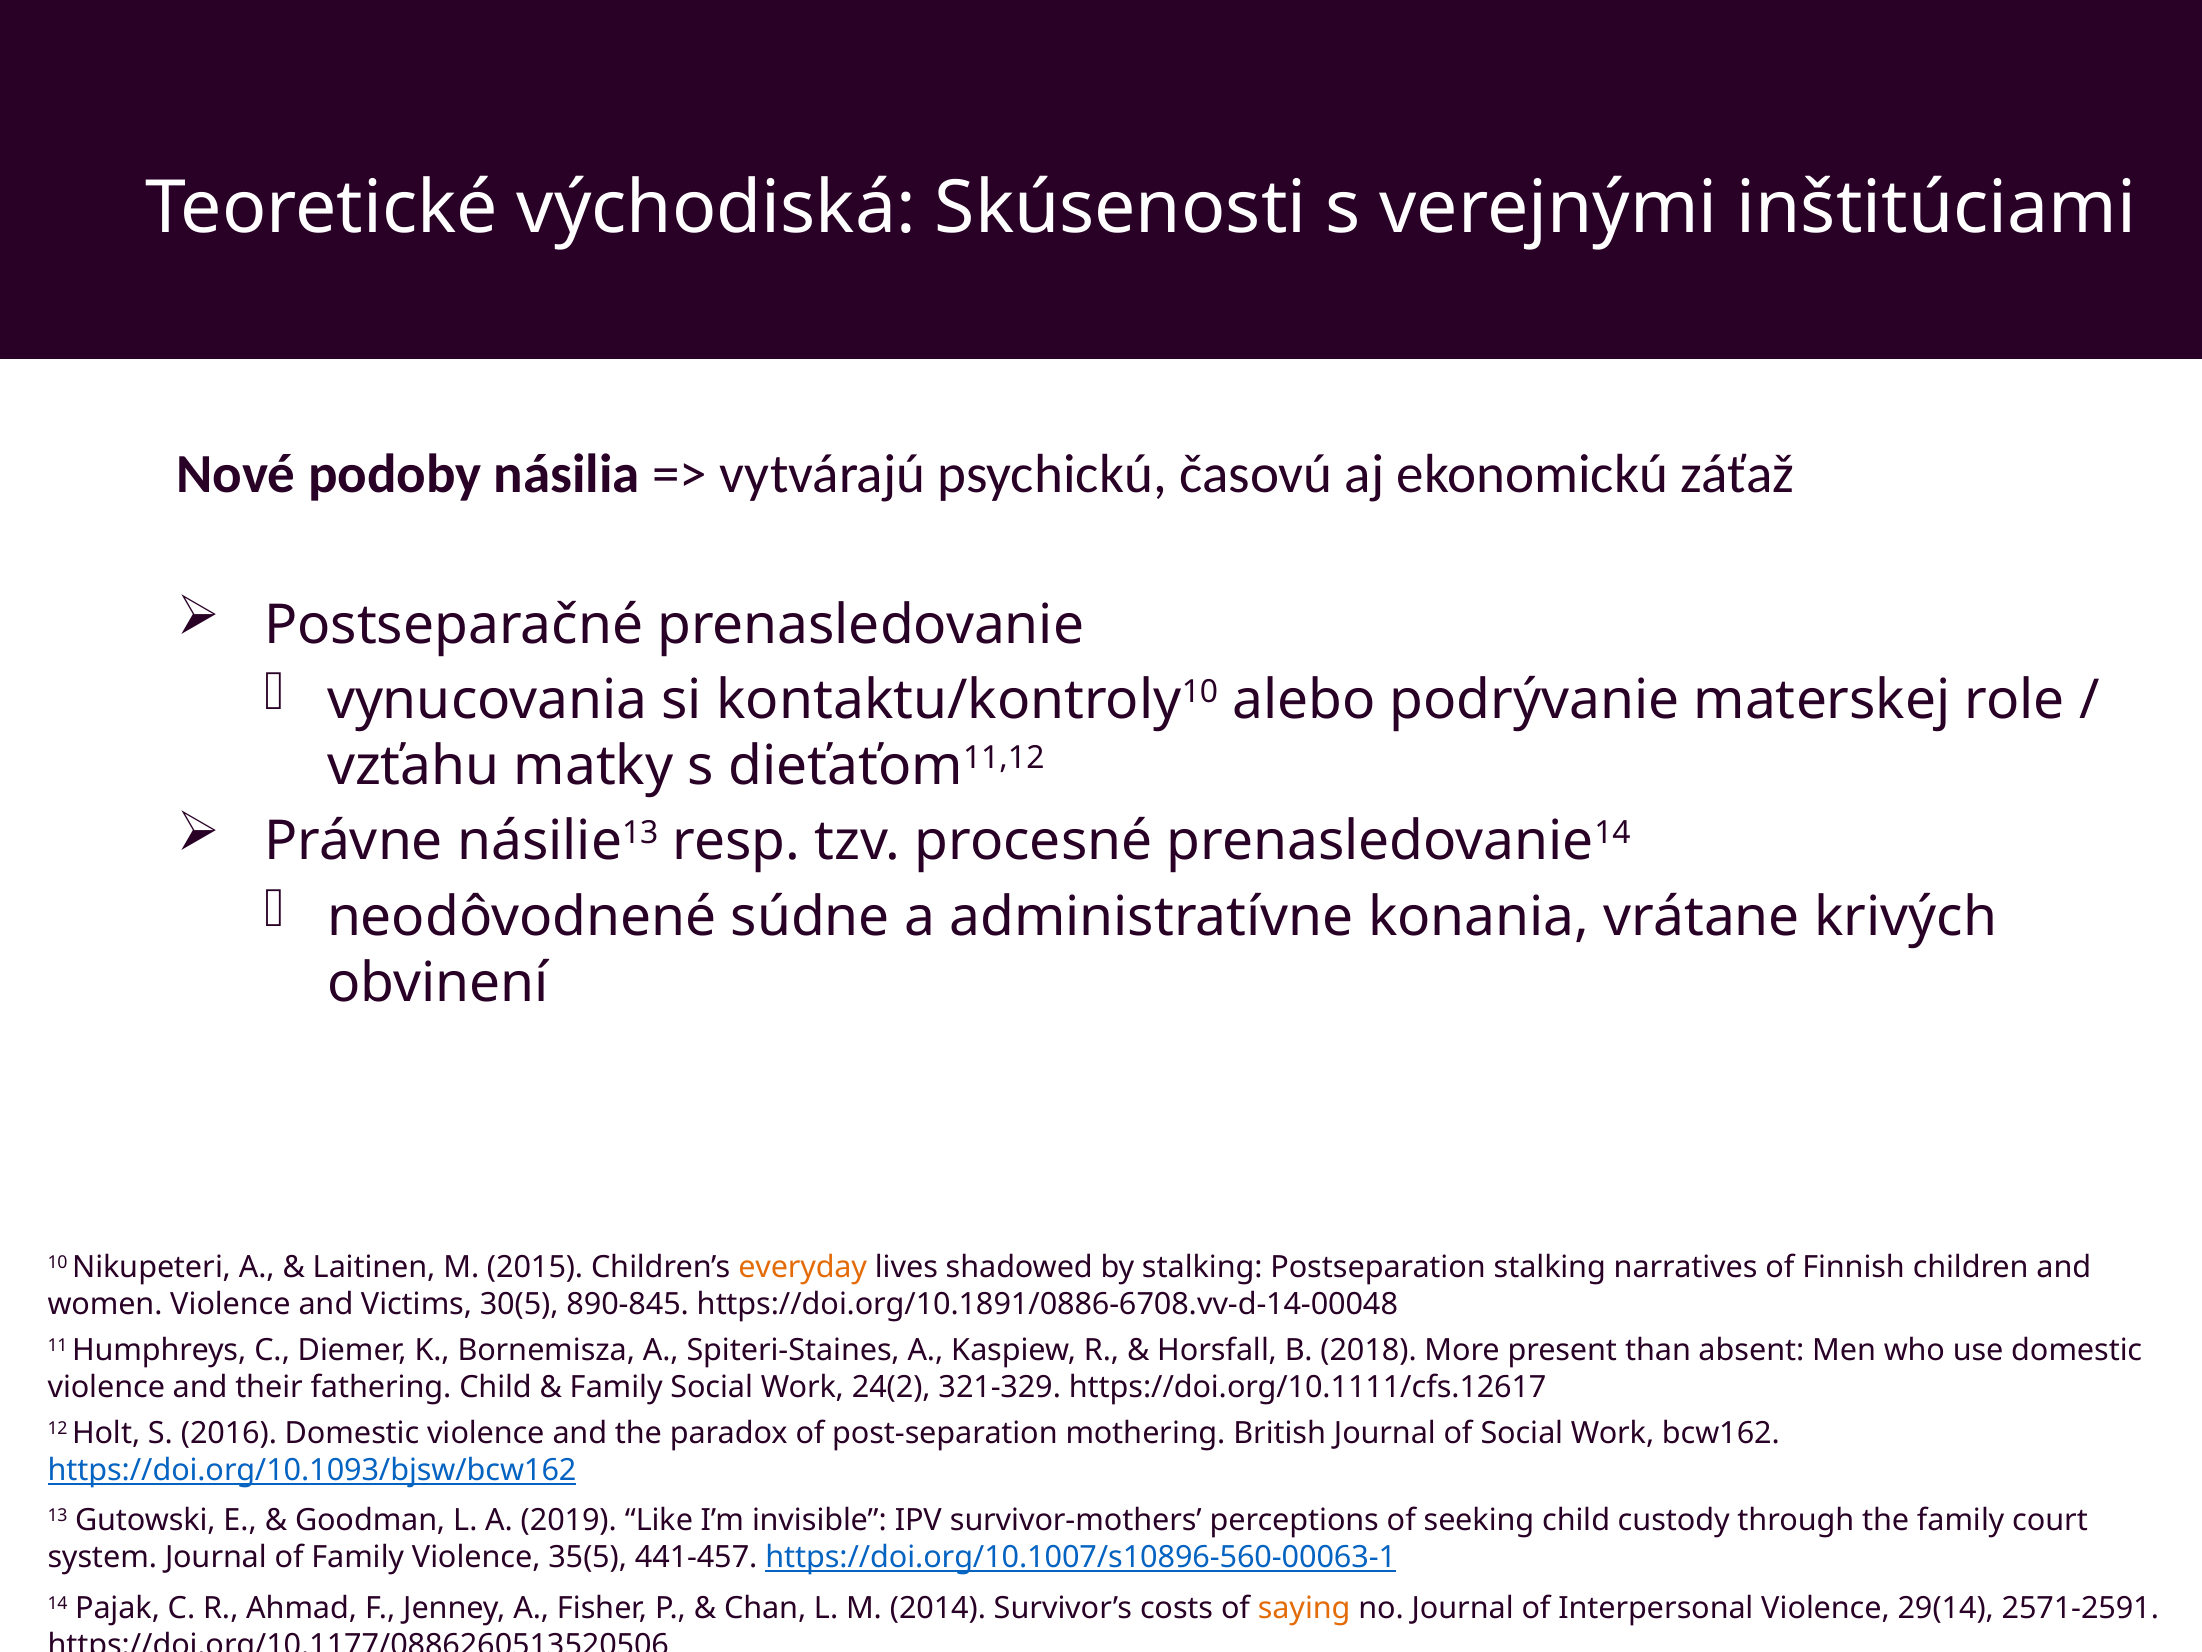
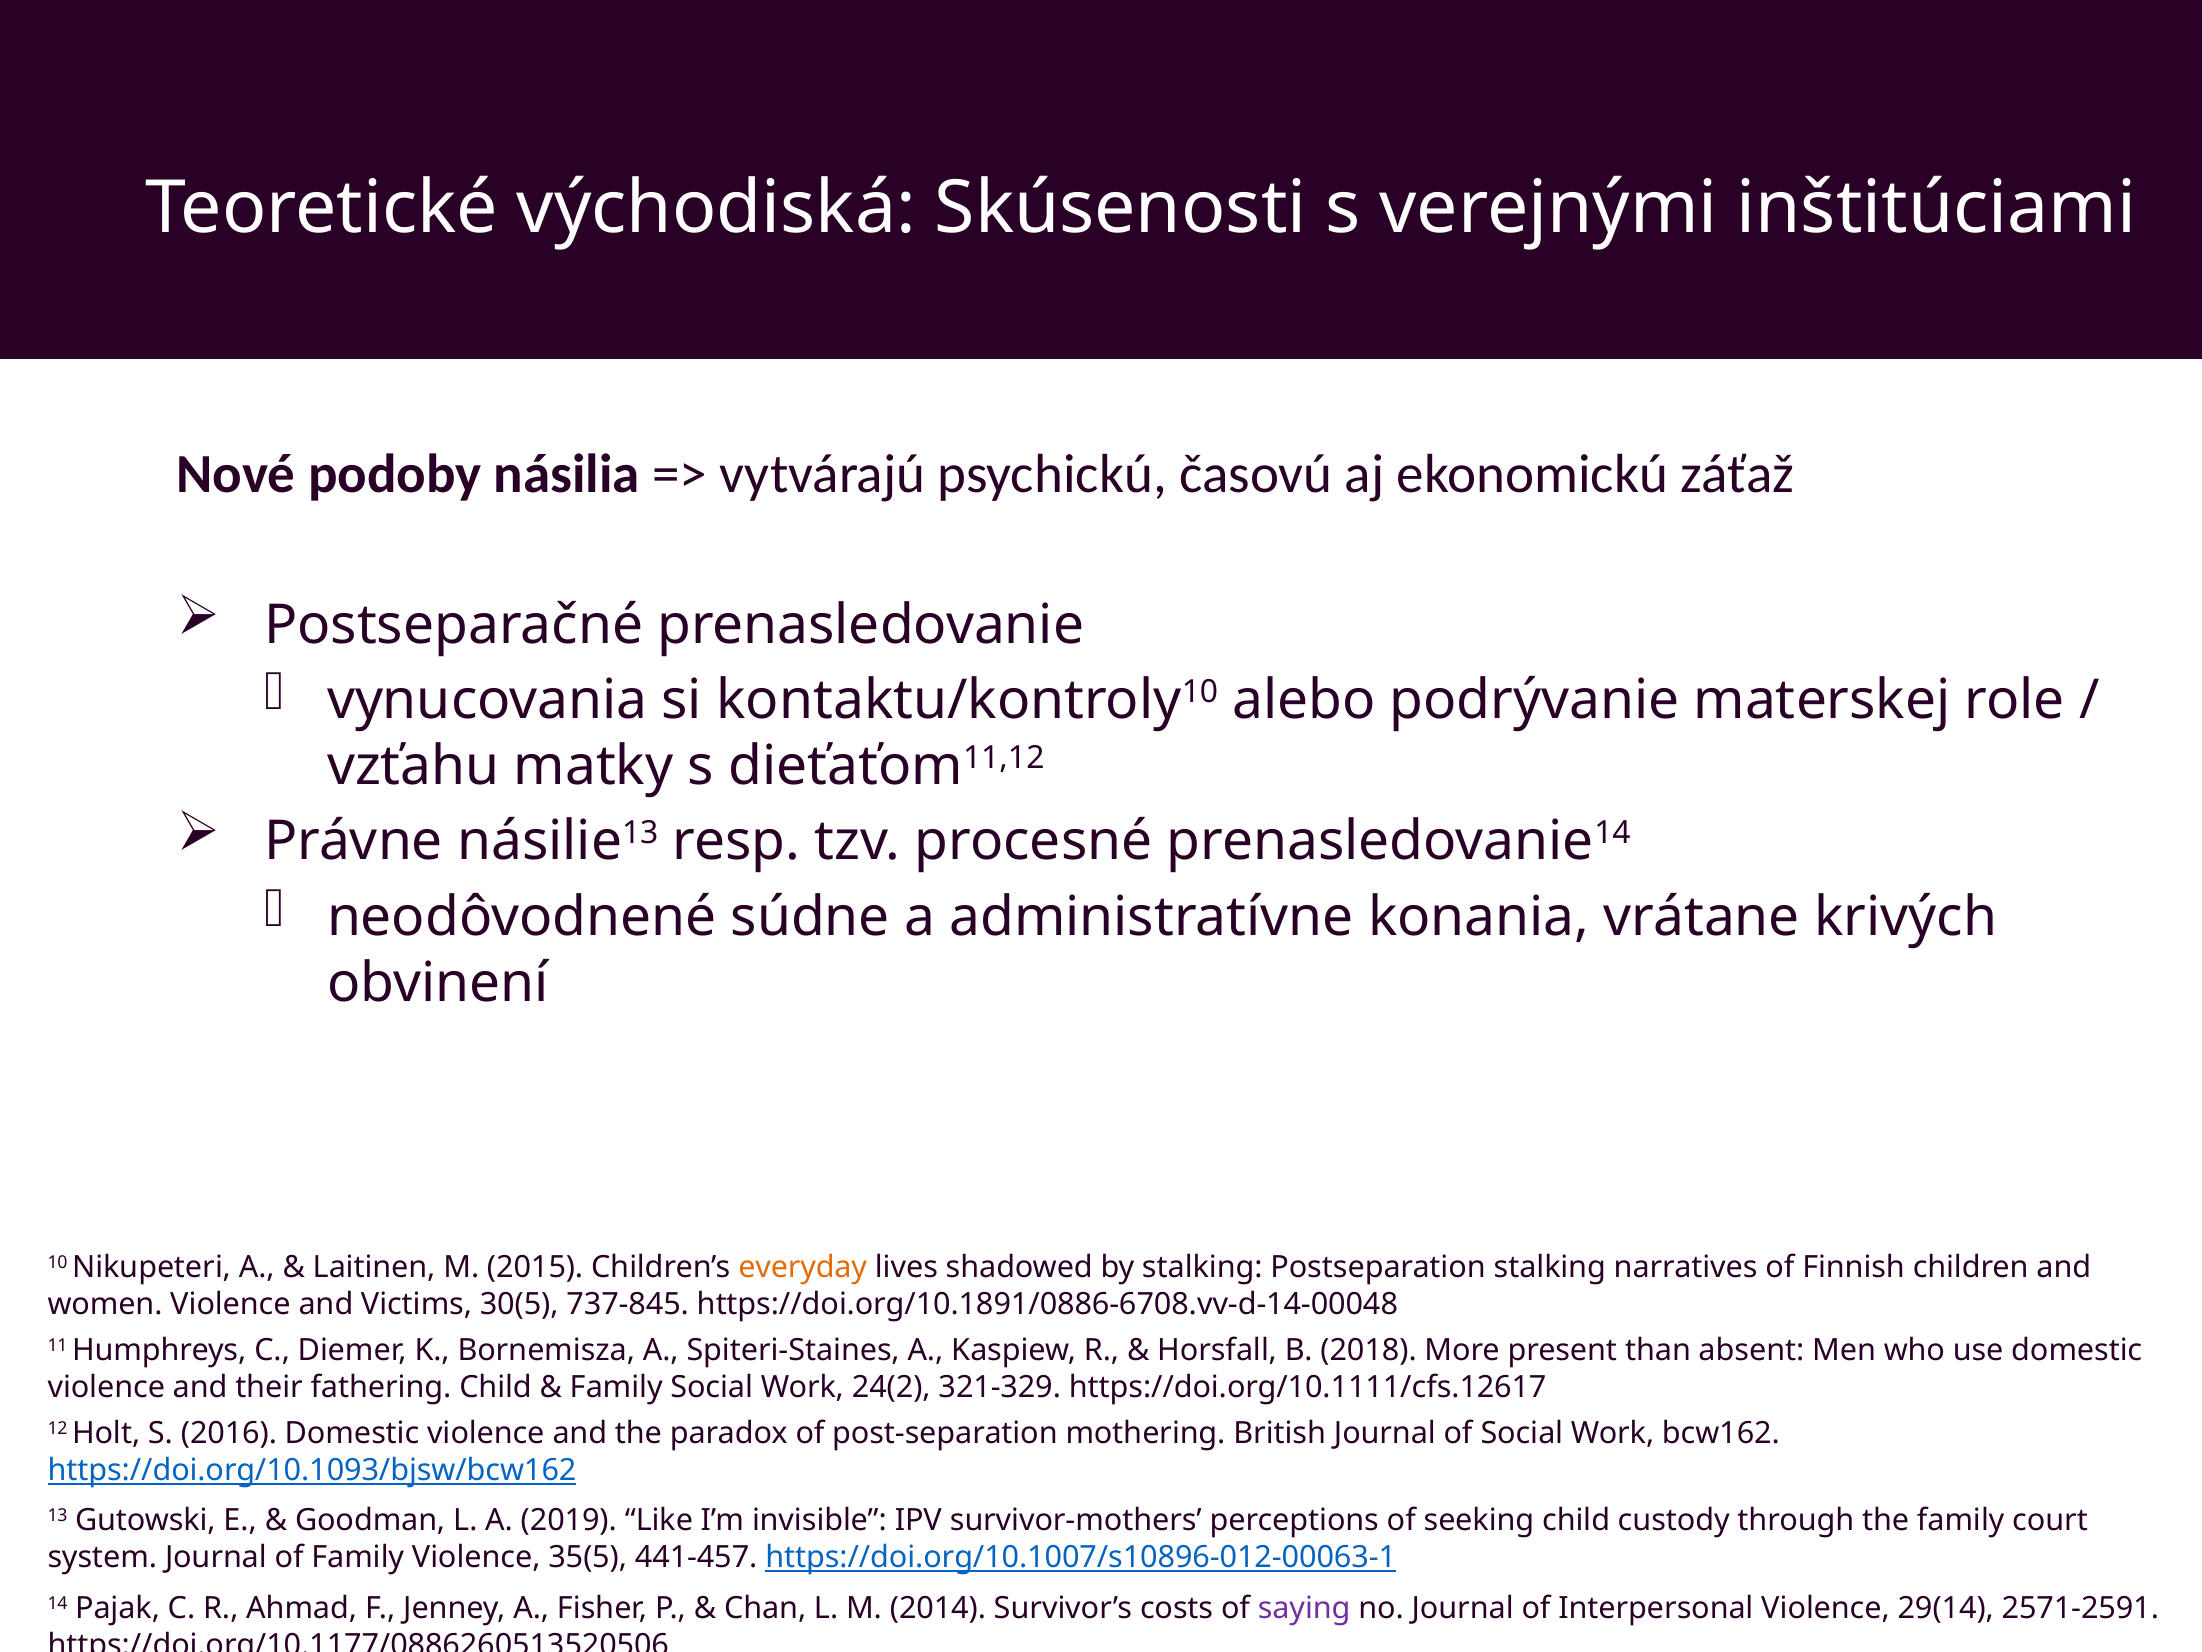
890-845: 890-845 -> 737-845 (628, 1304)
https://doi.org/10.1007/s10896-560-00063-1: https://doi.org/10.1007/s10896-560-00063-1 -> https://doi.org/10.1007/s10896-012-00063-1 (1081, 1557)
saying colour: orange -> purple (1304, 1608)
